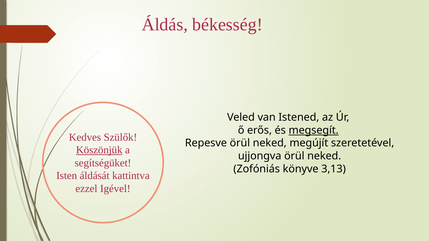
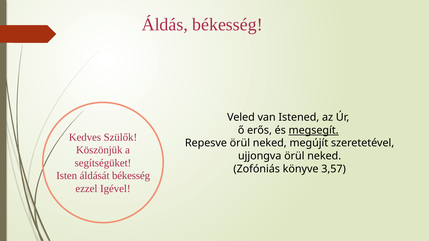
Köszönjük underline: present -> none (99, 150)
3,13: 3,13 -> 3,57 (334, 169)
áldását kattintva: kattintva -> békesség (131, 176)
